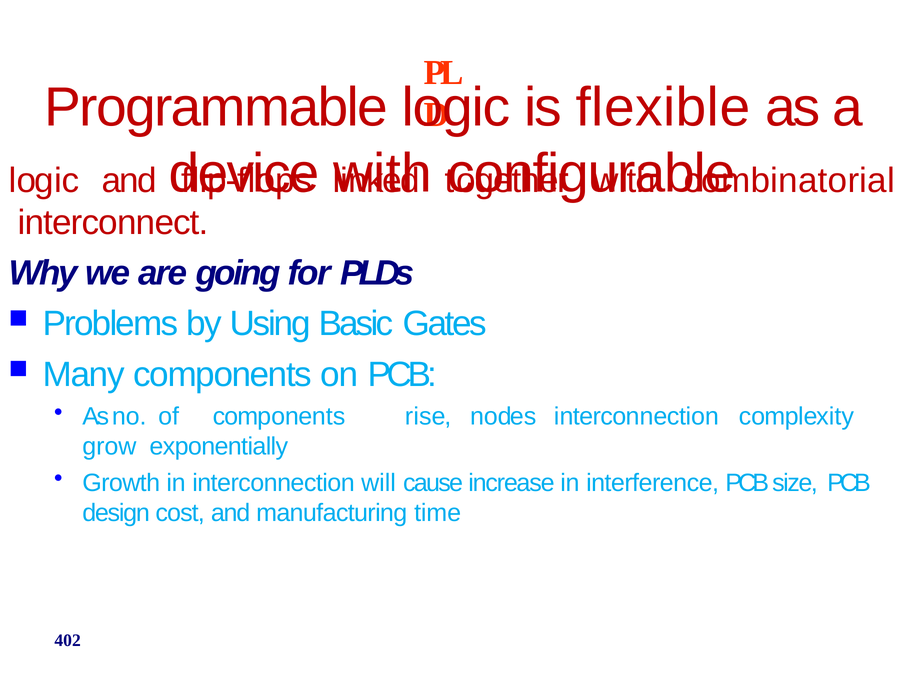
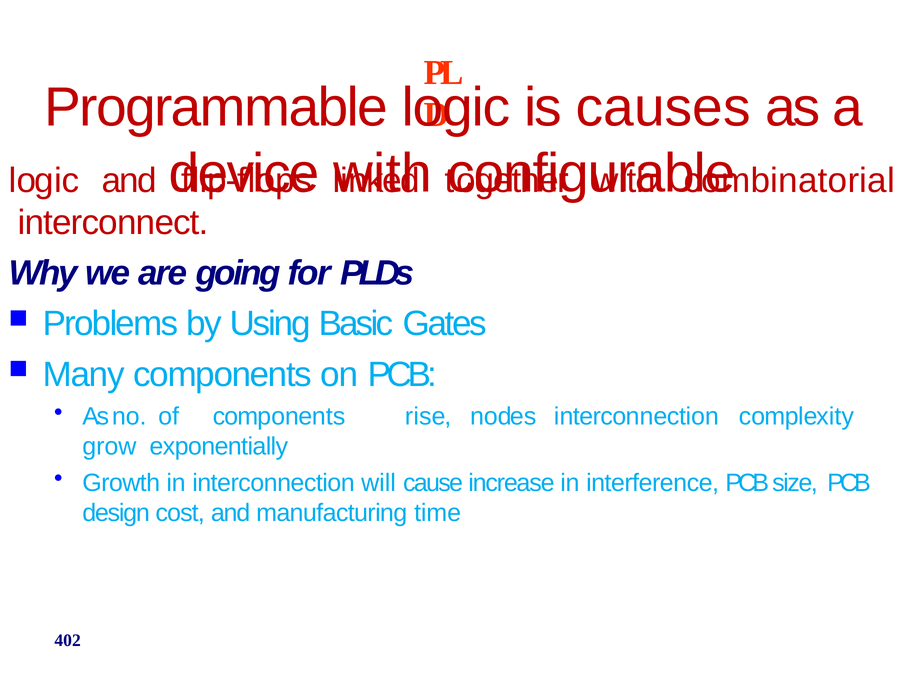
flexible: flexible -> causes (663, 107)
